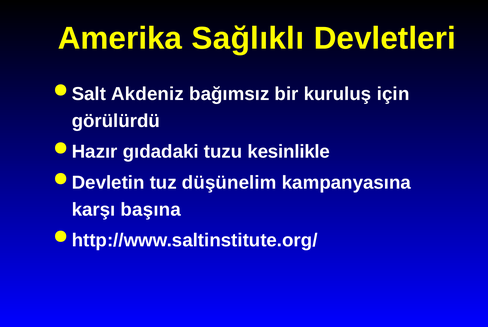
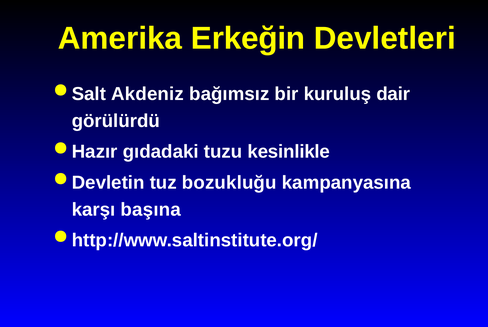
Sağlıklı: Sağlıklı -> Erkeğin (248, 38)
için: için -> dair (393, 94)
düşünelim: düşünelim -> bozukluğu (229, 182)
